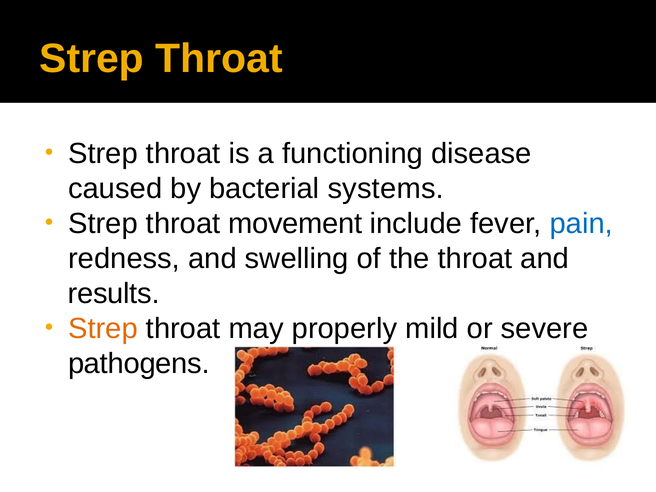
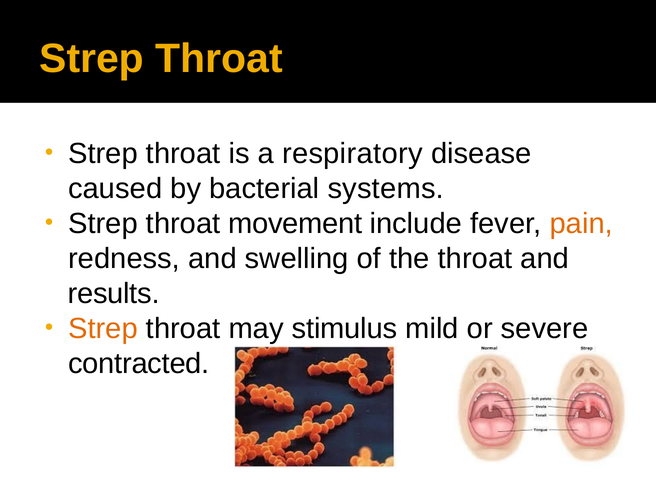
functioning: functioning -> respiratory (352, 153)
pain colour: blue -> orange (581, 223)
properly: properly -> stimulus (345, 328)
pathogens: pathogens -> contracted (139, 363)
